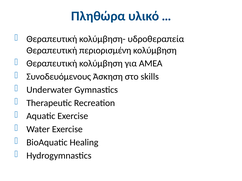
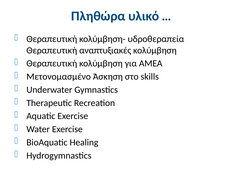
περιορισμένη: περιορισμένη -> αναπτυξιακές (105, 50)
Συνοδευόμενους: Συνοδευόμενους -> Μετονομασμένο (59, 77)
